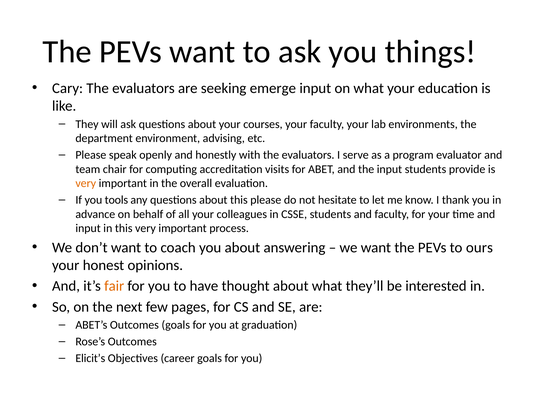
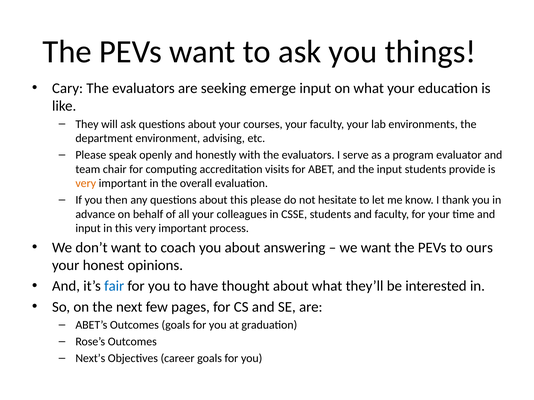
tools: tools -> then (116, 200)
fair colour: orange -> blue (114, 286)
Elicit’s: Elicit’s -> Next’s (90, 359)
